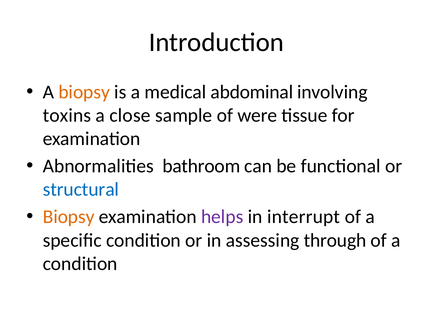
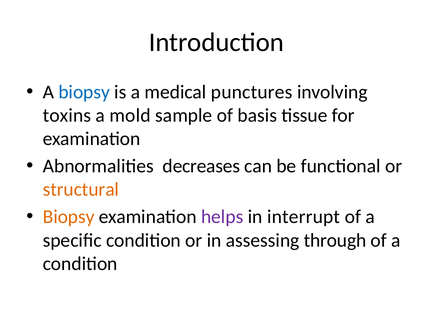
biopsy colour: orange -> blue (84, 92)
abdominal: abdominal -> punctures (252, 92)
close: close -> mold (130, 116)
were: were -> basis (257, 116)
bathroom: bathroom -> decreases (201, 166)
structural colour: blue -> orange (81, 190)
